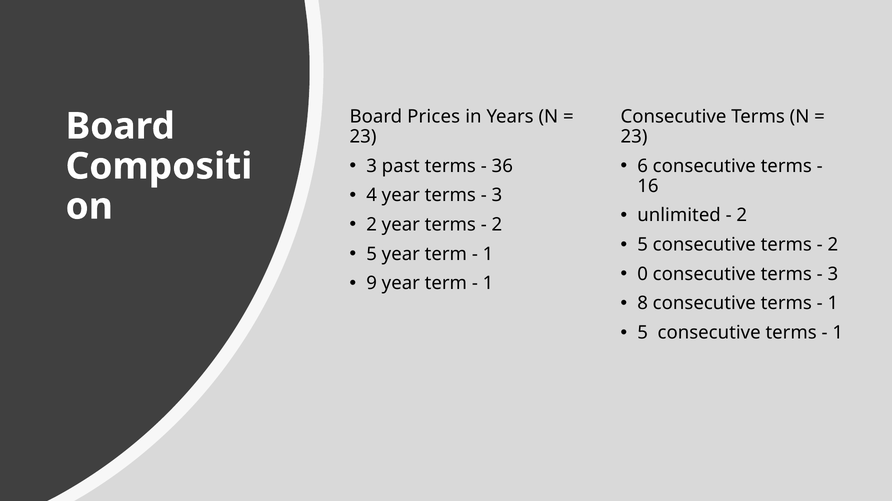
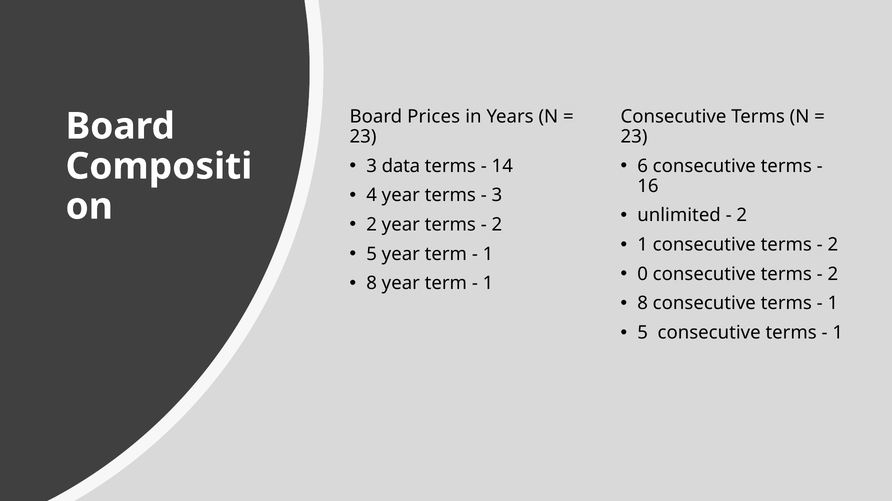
past: past -> data (401, 166)
36: 36 -> 14 (502, 166)
5: 5 -> 1 (643, 245)
3: 3 -> 2 (833, 274)
9: 9 -> 8 (372, 284)
